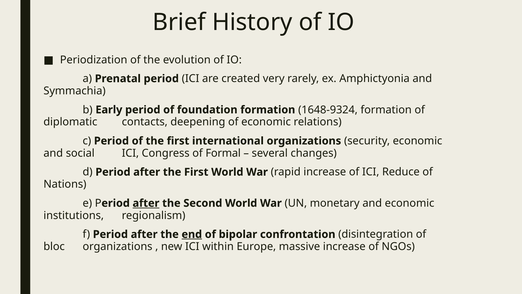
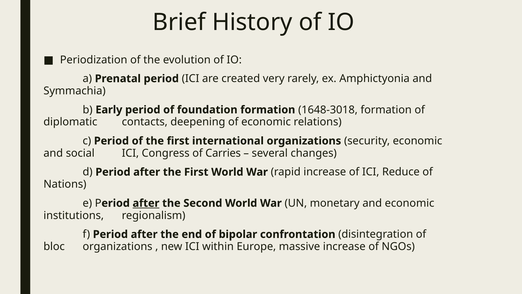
1648-9324: 1648-9324 -> 1648-3018 (328, 110)
Formal: Formal -> Carries (223, 153)
end underline: present -> none (192, 234)
